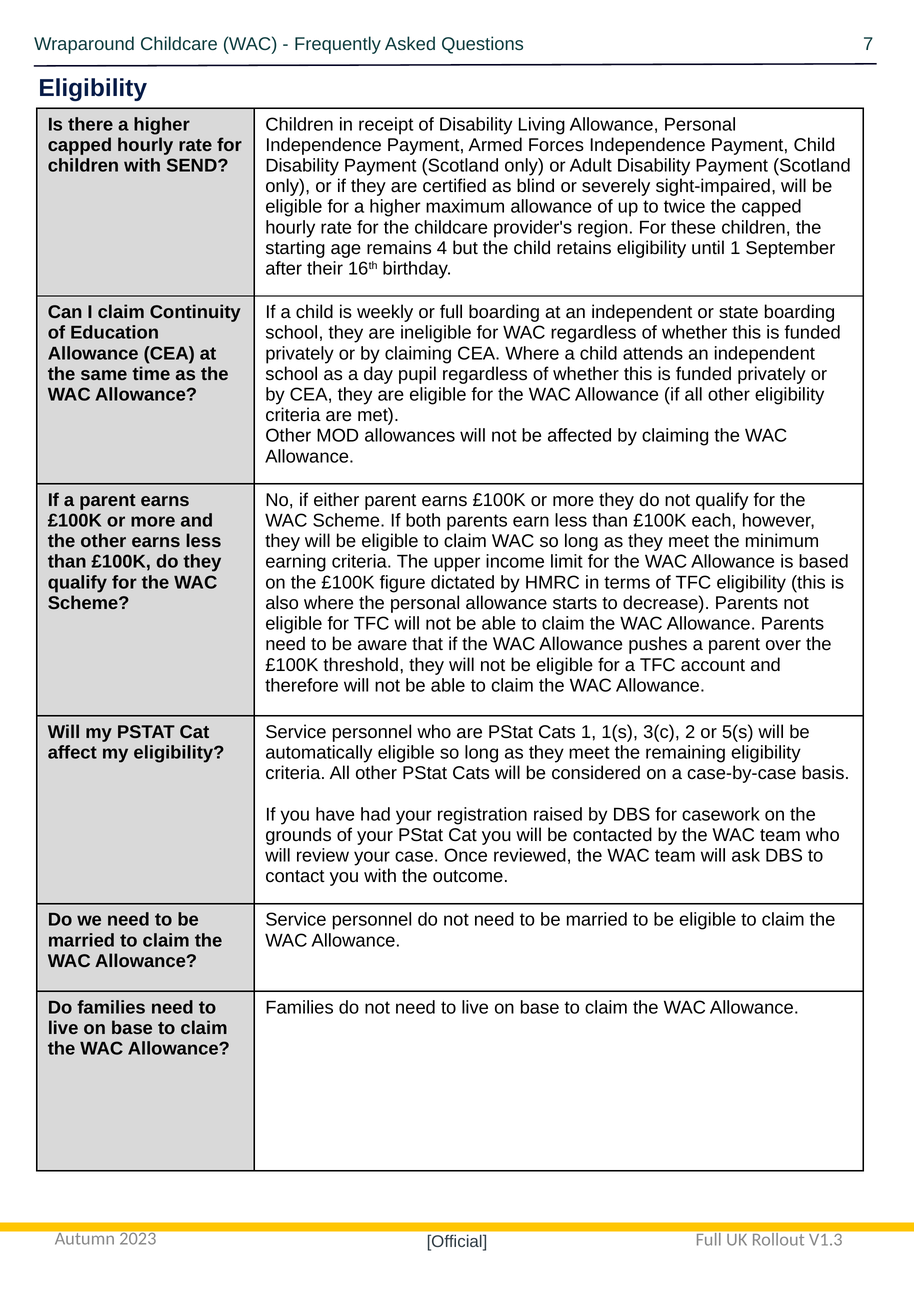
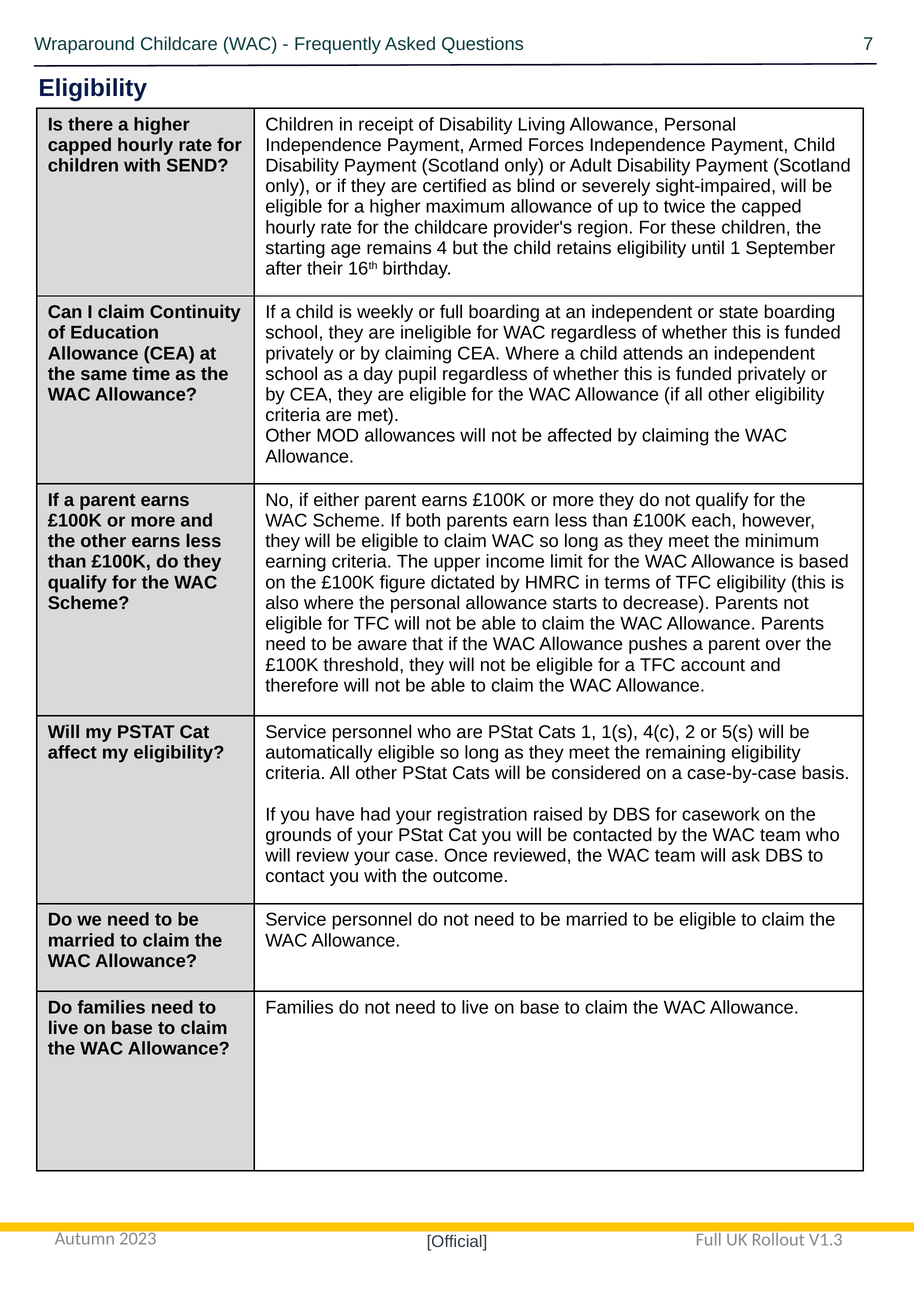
3(c: 3(c -> 4(c (662, 732)
